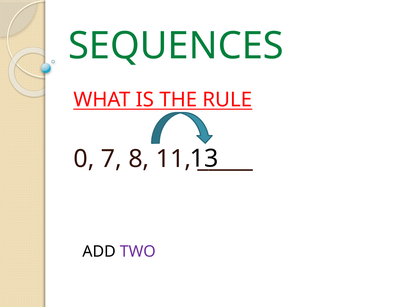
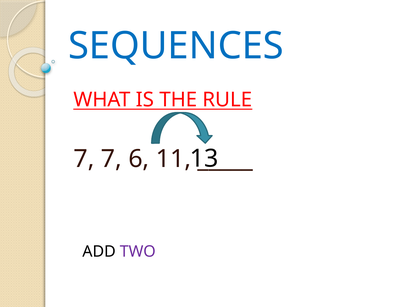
SEQUENCES colour: green -> blue (176, 46)
0: 0 -> 7 (84, 159)
8: 8 -> 6 (139, 159)
